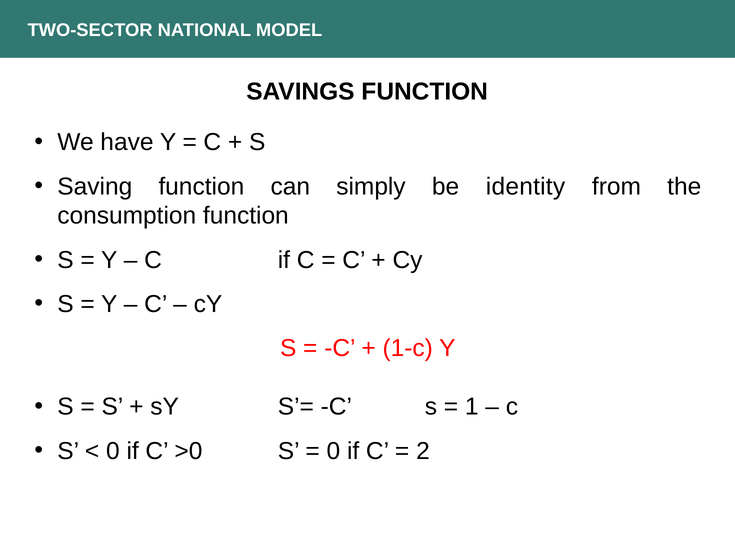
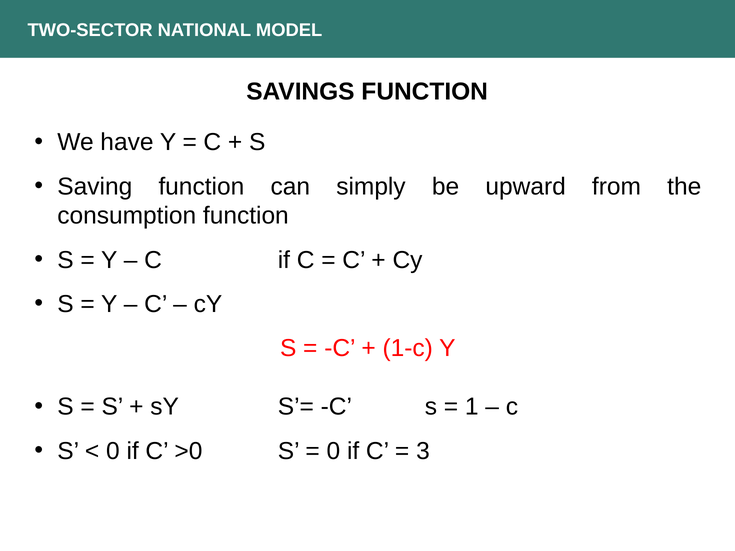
identity: identity -> upward (526, 187)
2: 2 -> 3 (423, 451)
